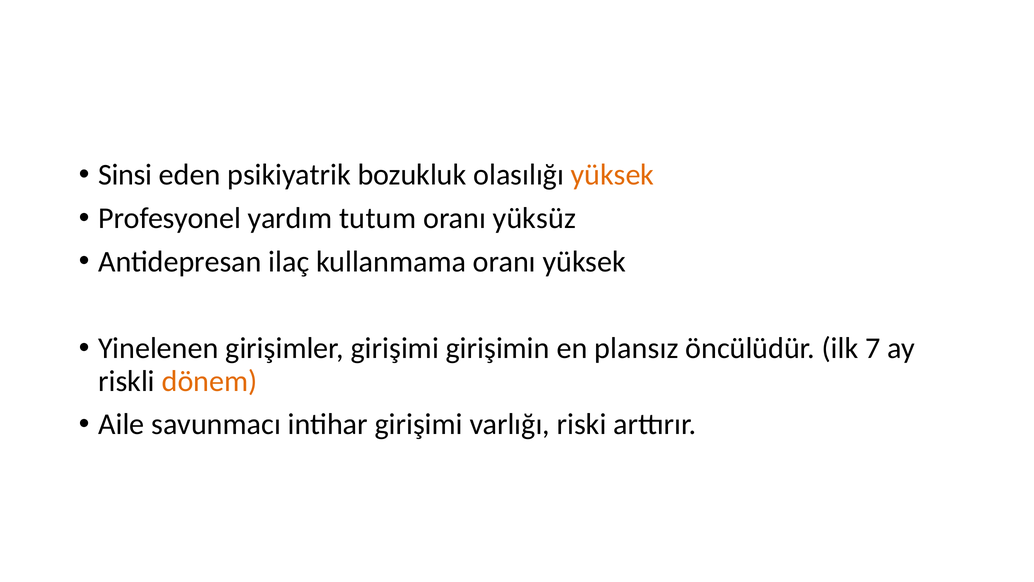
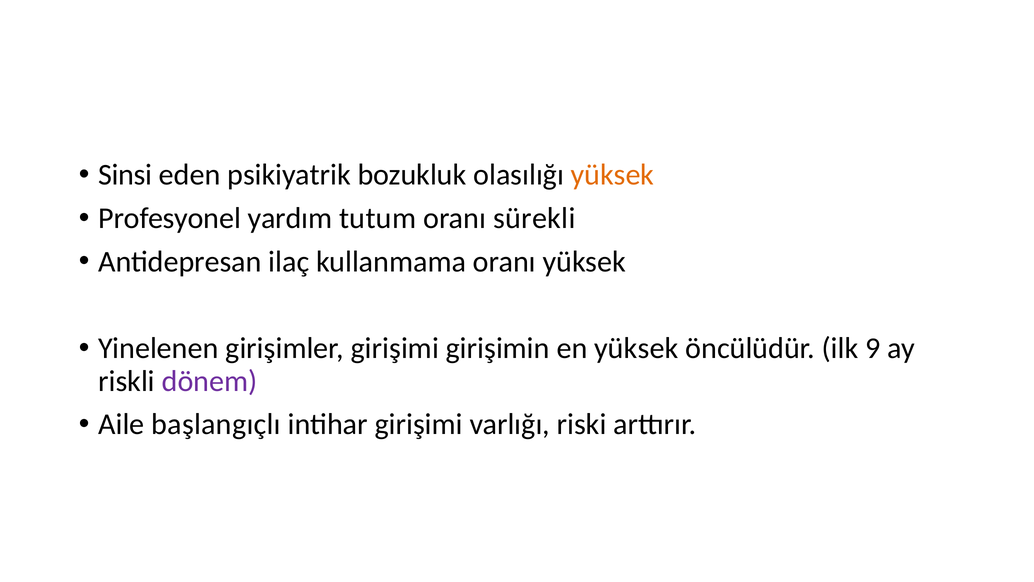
yüksüz: yüksüz -> sürekli (534, 218)
en plansız: plansız -> yüksek (636, 348)
7: 7 -> 9 (873, 348)
dönem colour: orange -> purple (210, 381)
savunmacı: savunmacı -> başlangıçlı (216, 424)
